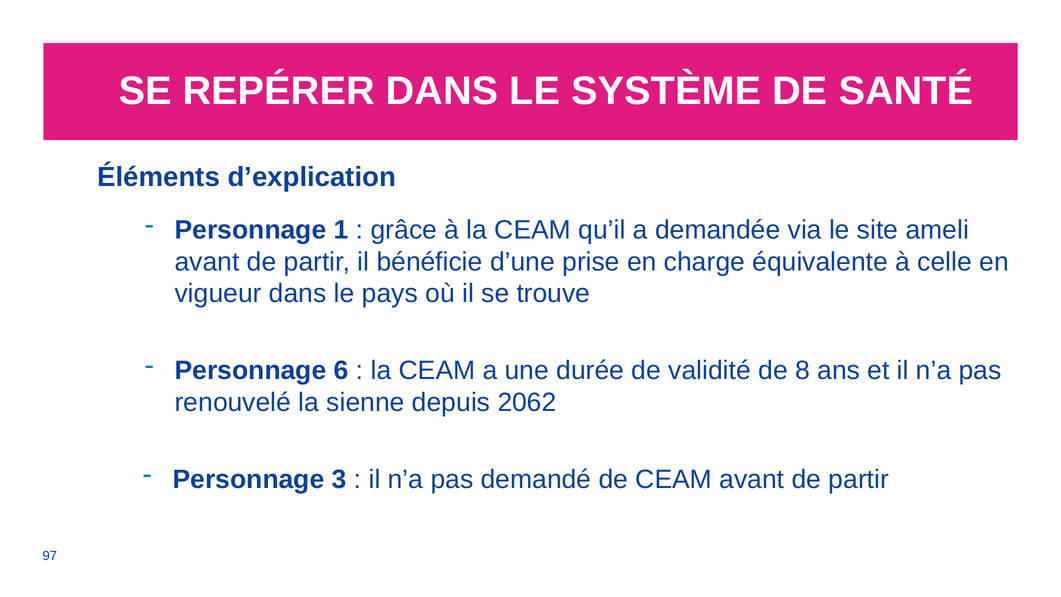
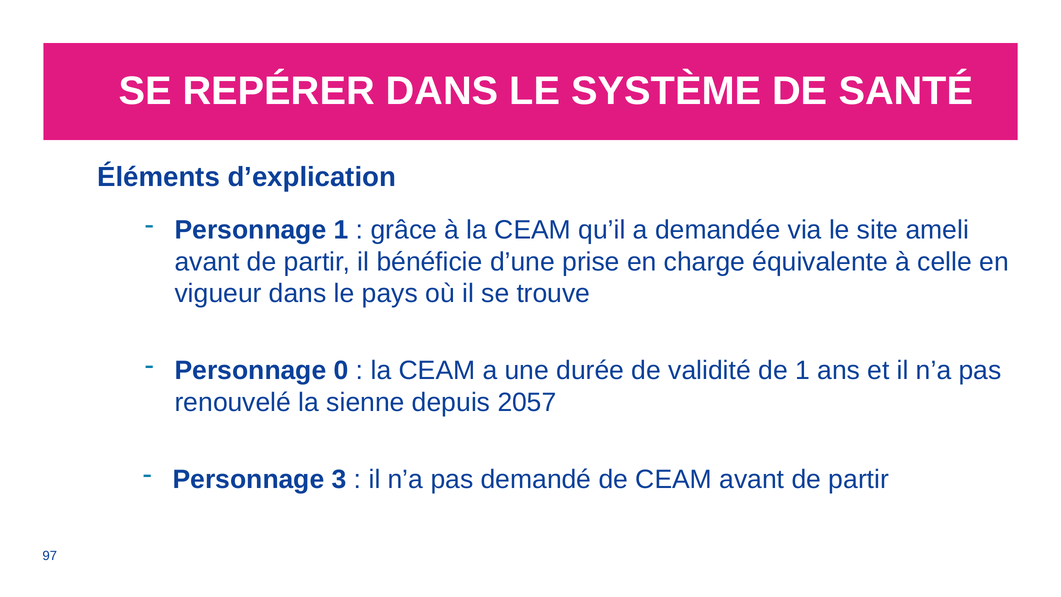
6: 6 -> 0 (341, 370)
de 8: 8 -> 1 (803, 370)
2062: 2062 -> 2057 (527, 402)
